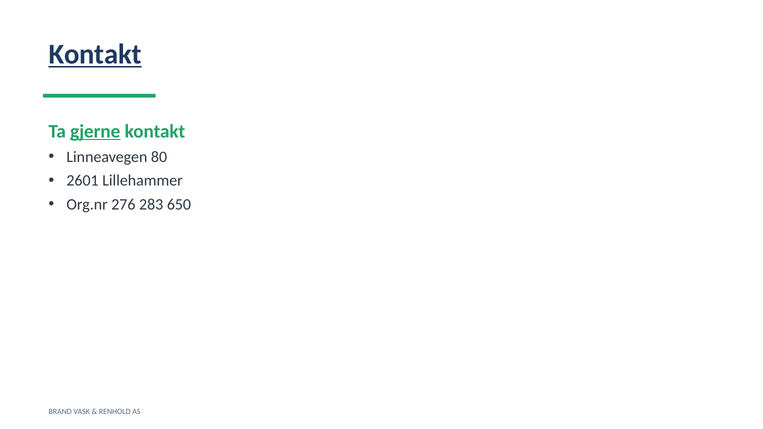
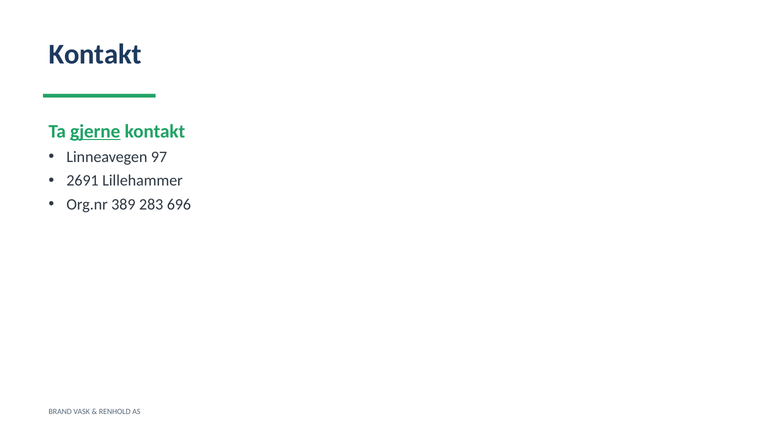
Kontakt underline: present -> none (95, 54)
80: 80 -> 97 (159, 157)
2601: 2601 -> 2691 (83, 181)
276: 276 -> 389 (123, 205)
650: 650 -> 696 (179, 205)
